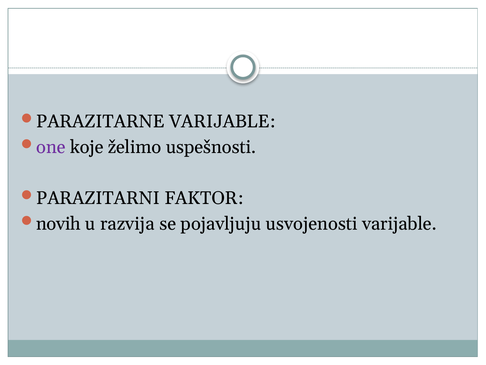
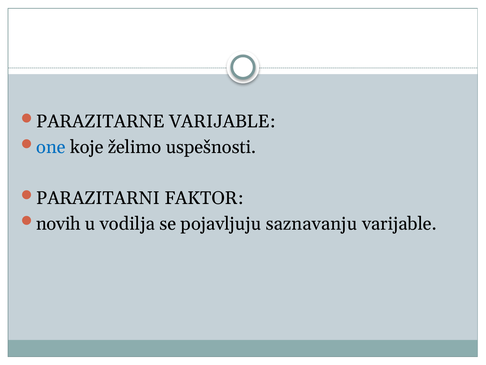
one colour: purple -> blue (51, 147)
razvija: razvija -> vodilja (127, 223)
usvojenosti: usvojenosti -> saznavanju (312, 223)
